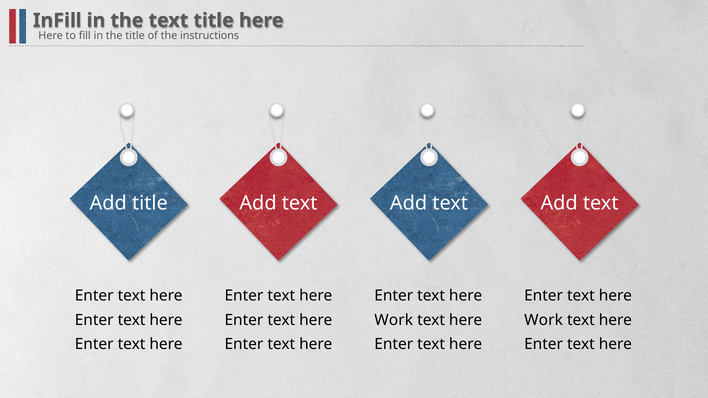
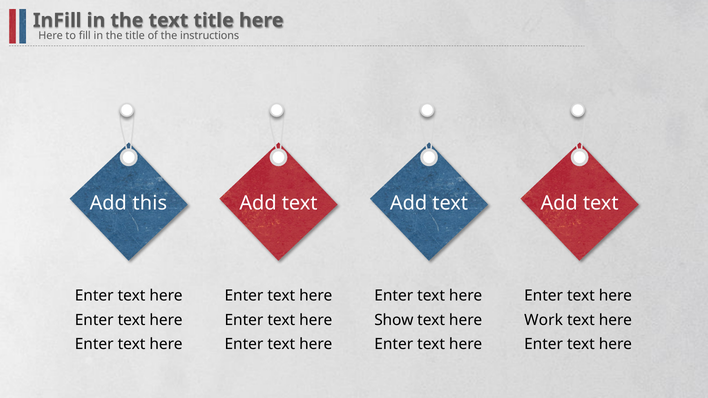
Add title: title -> this (150, 203)
Work: Work -> Show (394, 320)
